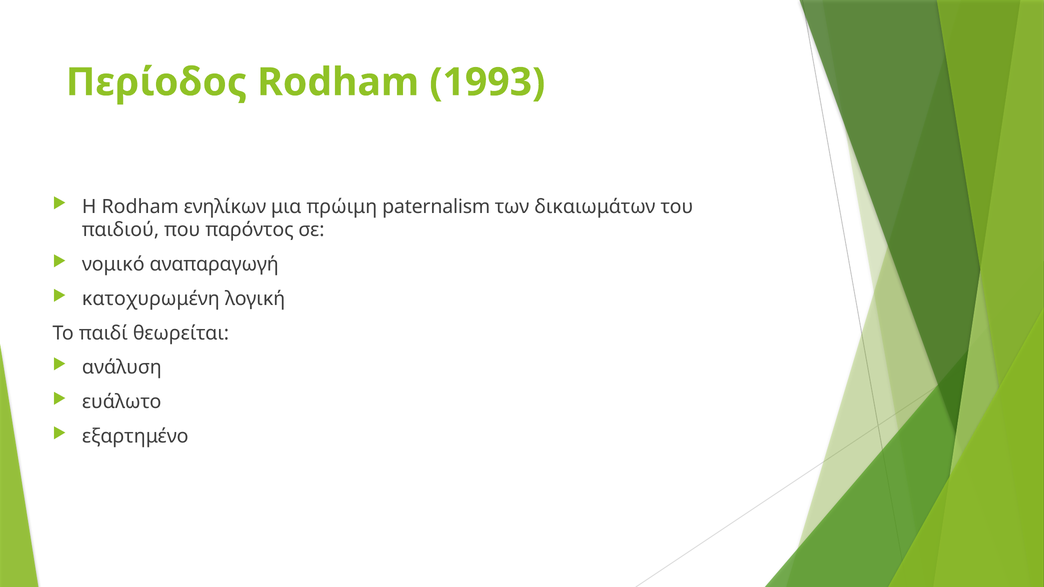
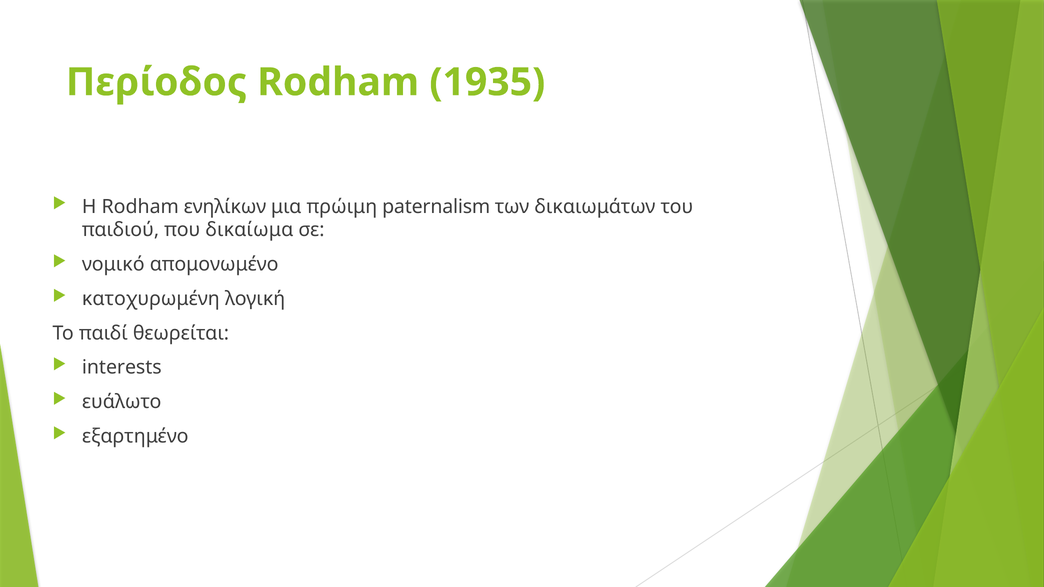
1993: 1993 -> 1935 (487, 82)
παρόντος: παρόντος -> δικαίωμα (249, 230)
αναπαραγωγή: αναπαραγωγή -> απομονωμένο (214, 265)
ανάλυση: ανάλυση -> interests (122, 368)
